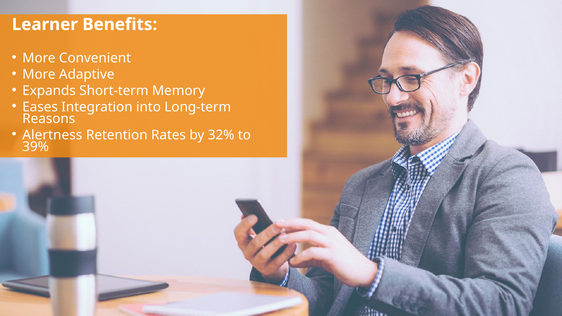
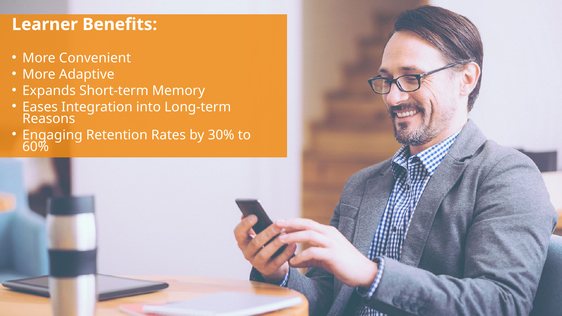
Alertness: Alertness -> Engaging (52, 135)
32%: 32% -> 30% (221, 135)
39%: 39% -> 60% (36, 147)
